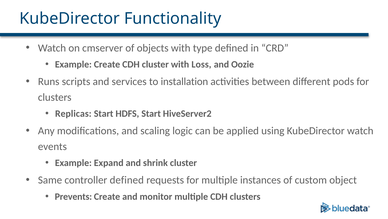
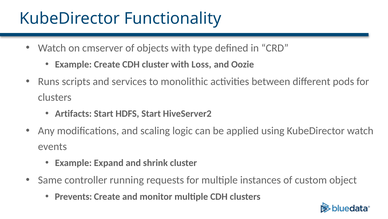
installation: installation -> monolithic (184, 81)
Replicas: Replicas -> Artifacts (73, 113)
controller defined: defined -> running (127, 180)
